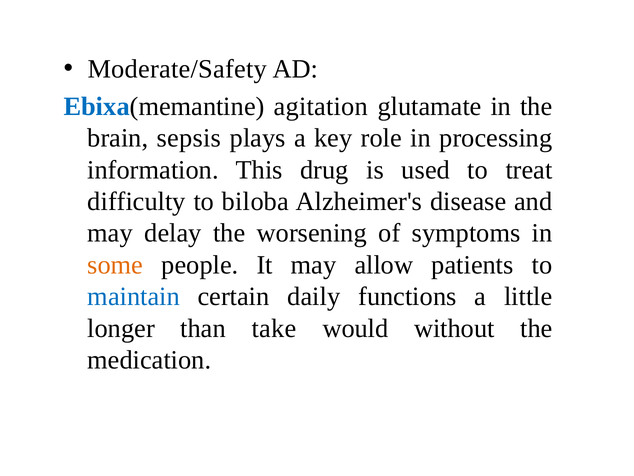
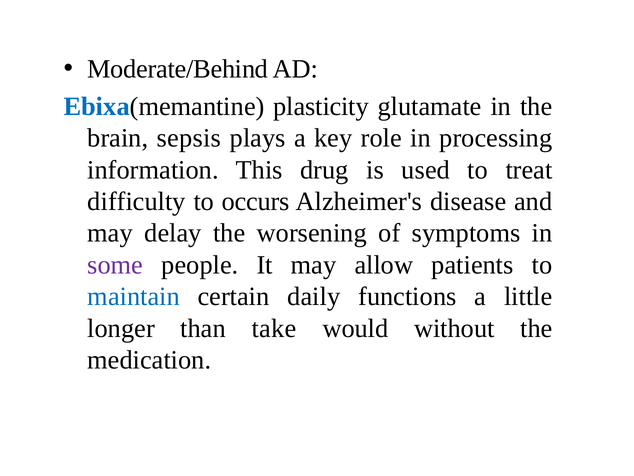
Moderate/Safety: Moderate/Safety -> Moderate/Behind (178, 69)
agitation: agitation -> plasticity (321, 106)
biloba: biloba -> occurs (256, 201)
some colour: orange -> purple (115, 265)
